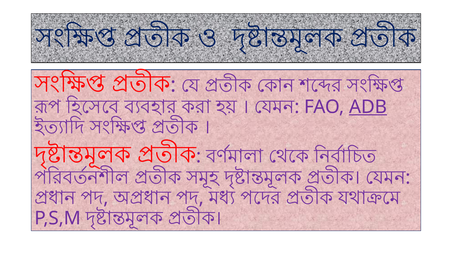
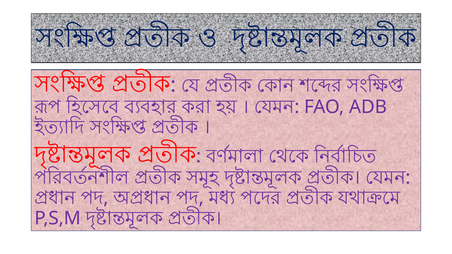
ADB underline: present -> none (368, 107)
